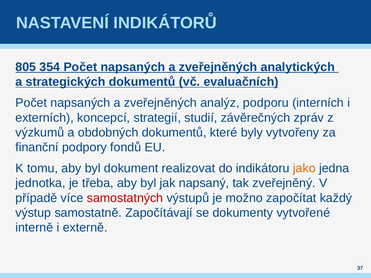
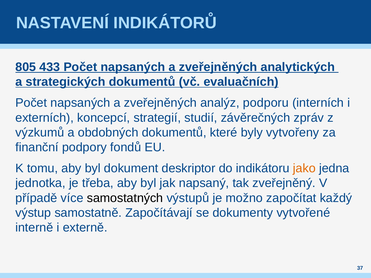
354: 354 -> 433 (50, 67)
realizovat: realizovat -> deskriptor (189, 168)
samostatných colour: red -> black (125, 198)
